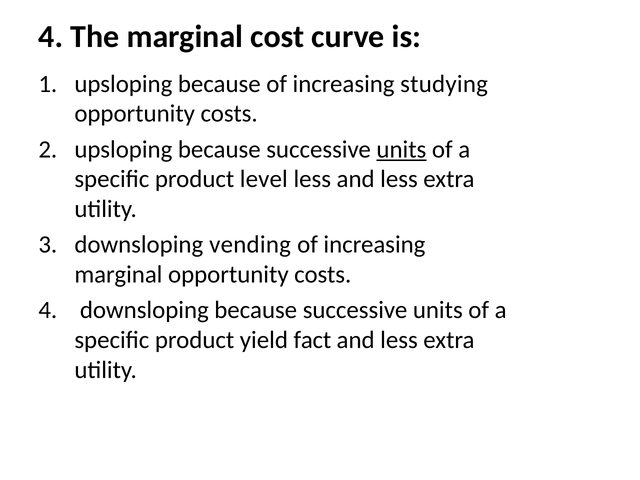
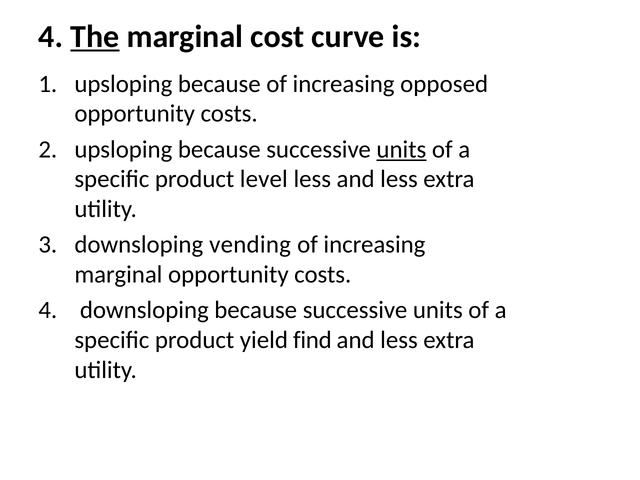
The underline: none -> present (95, 37)
studying: studying -> opposed (444, 84)
fact: fact -> find (312, 340)
